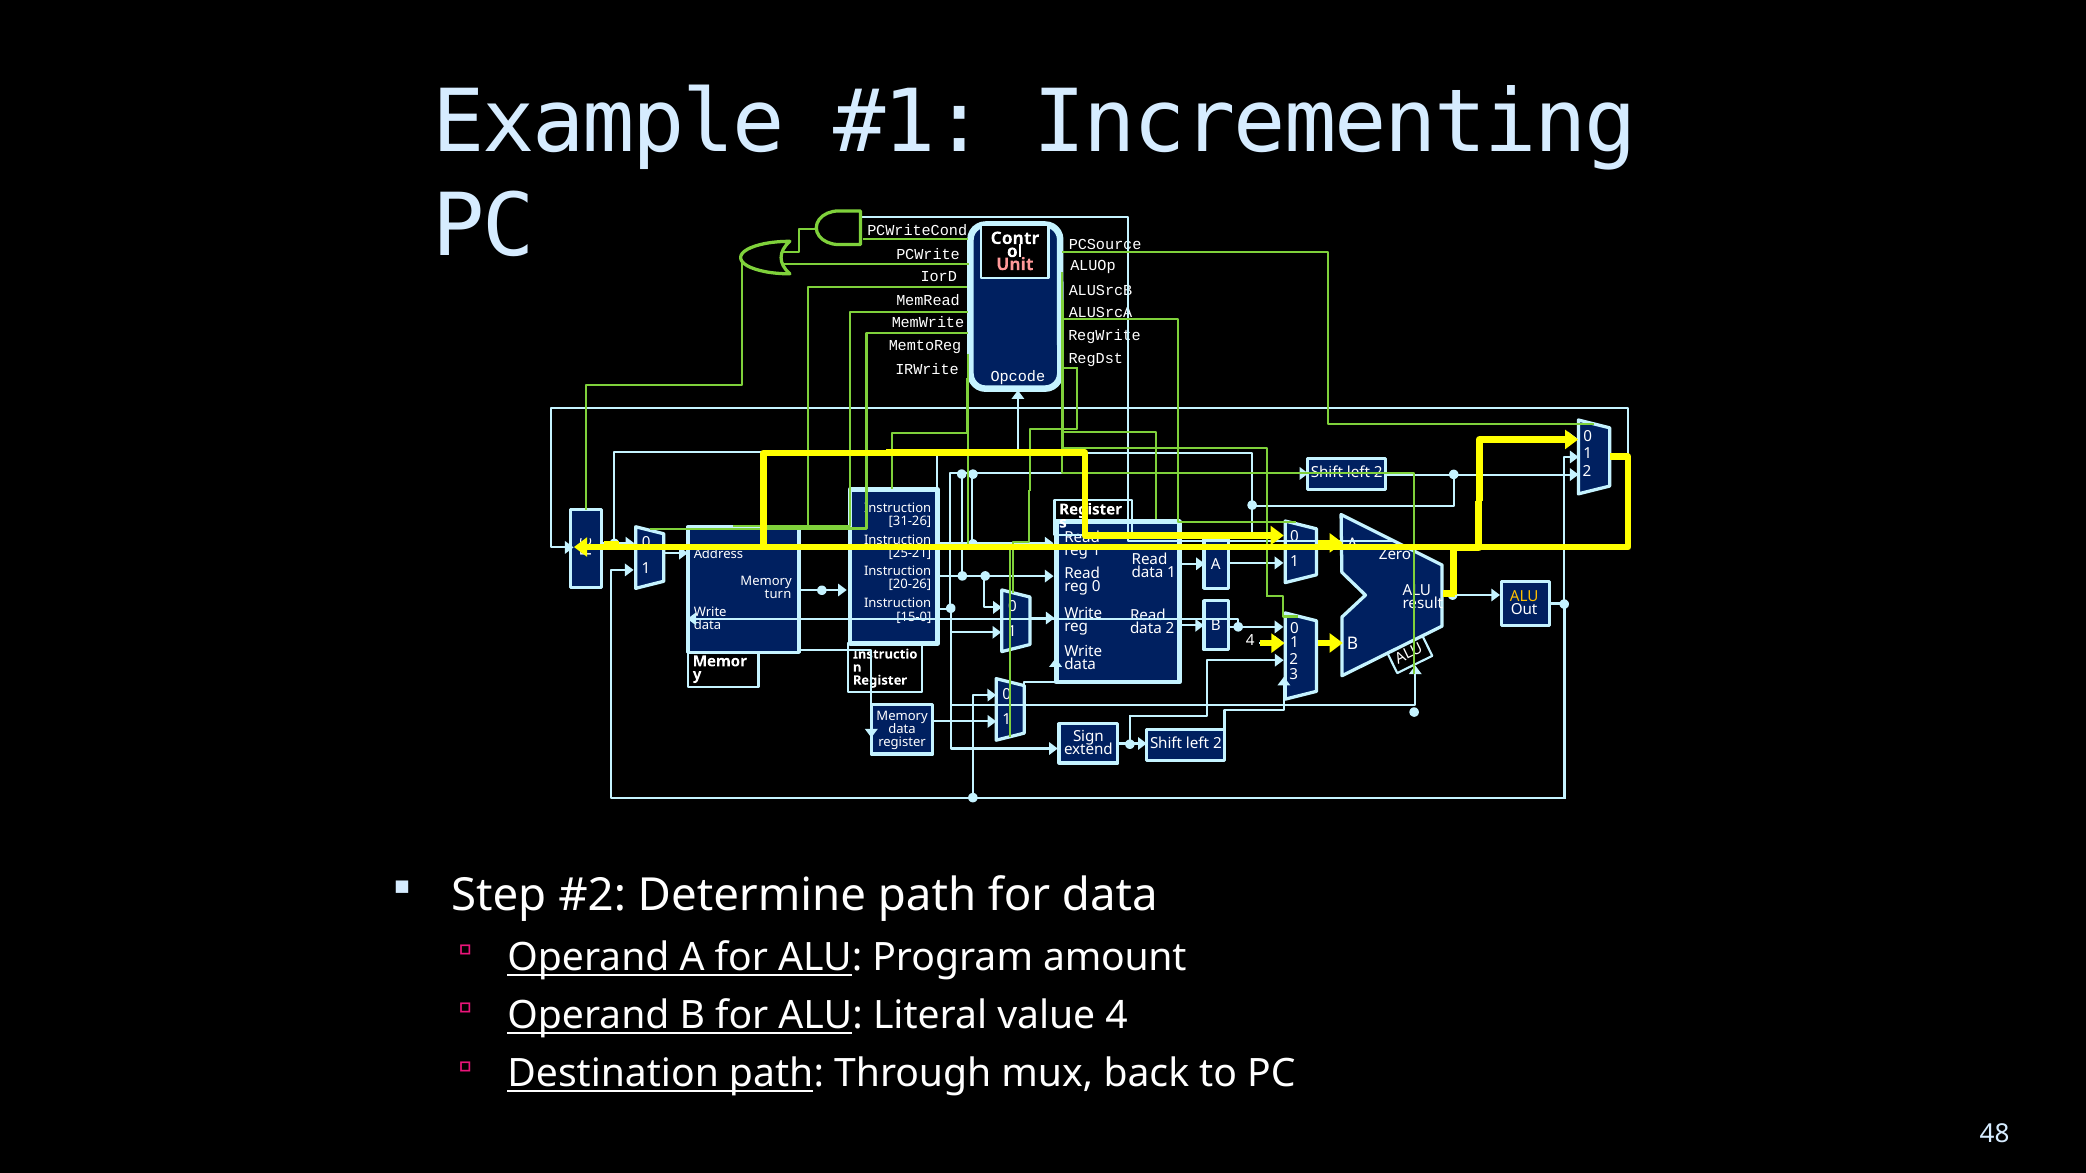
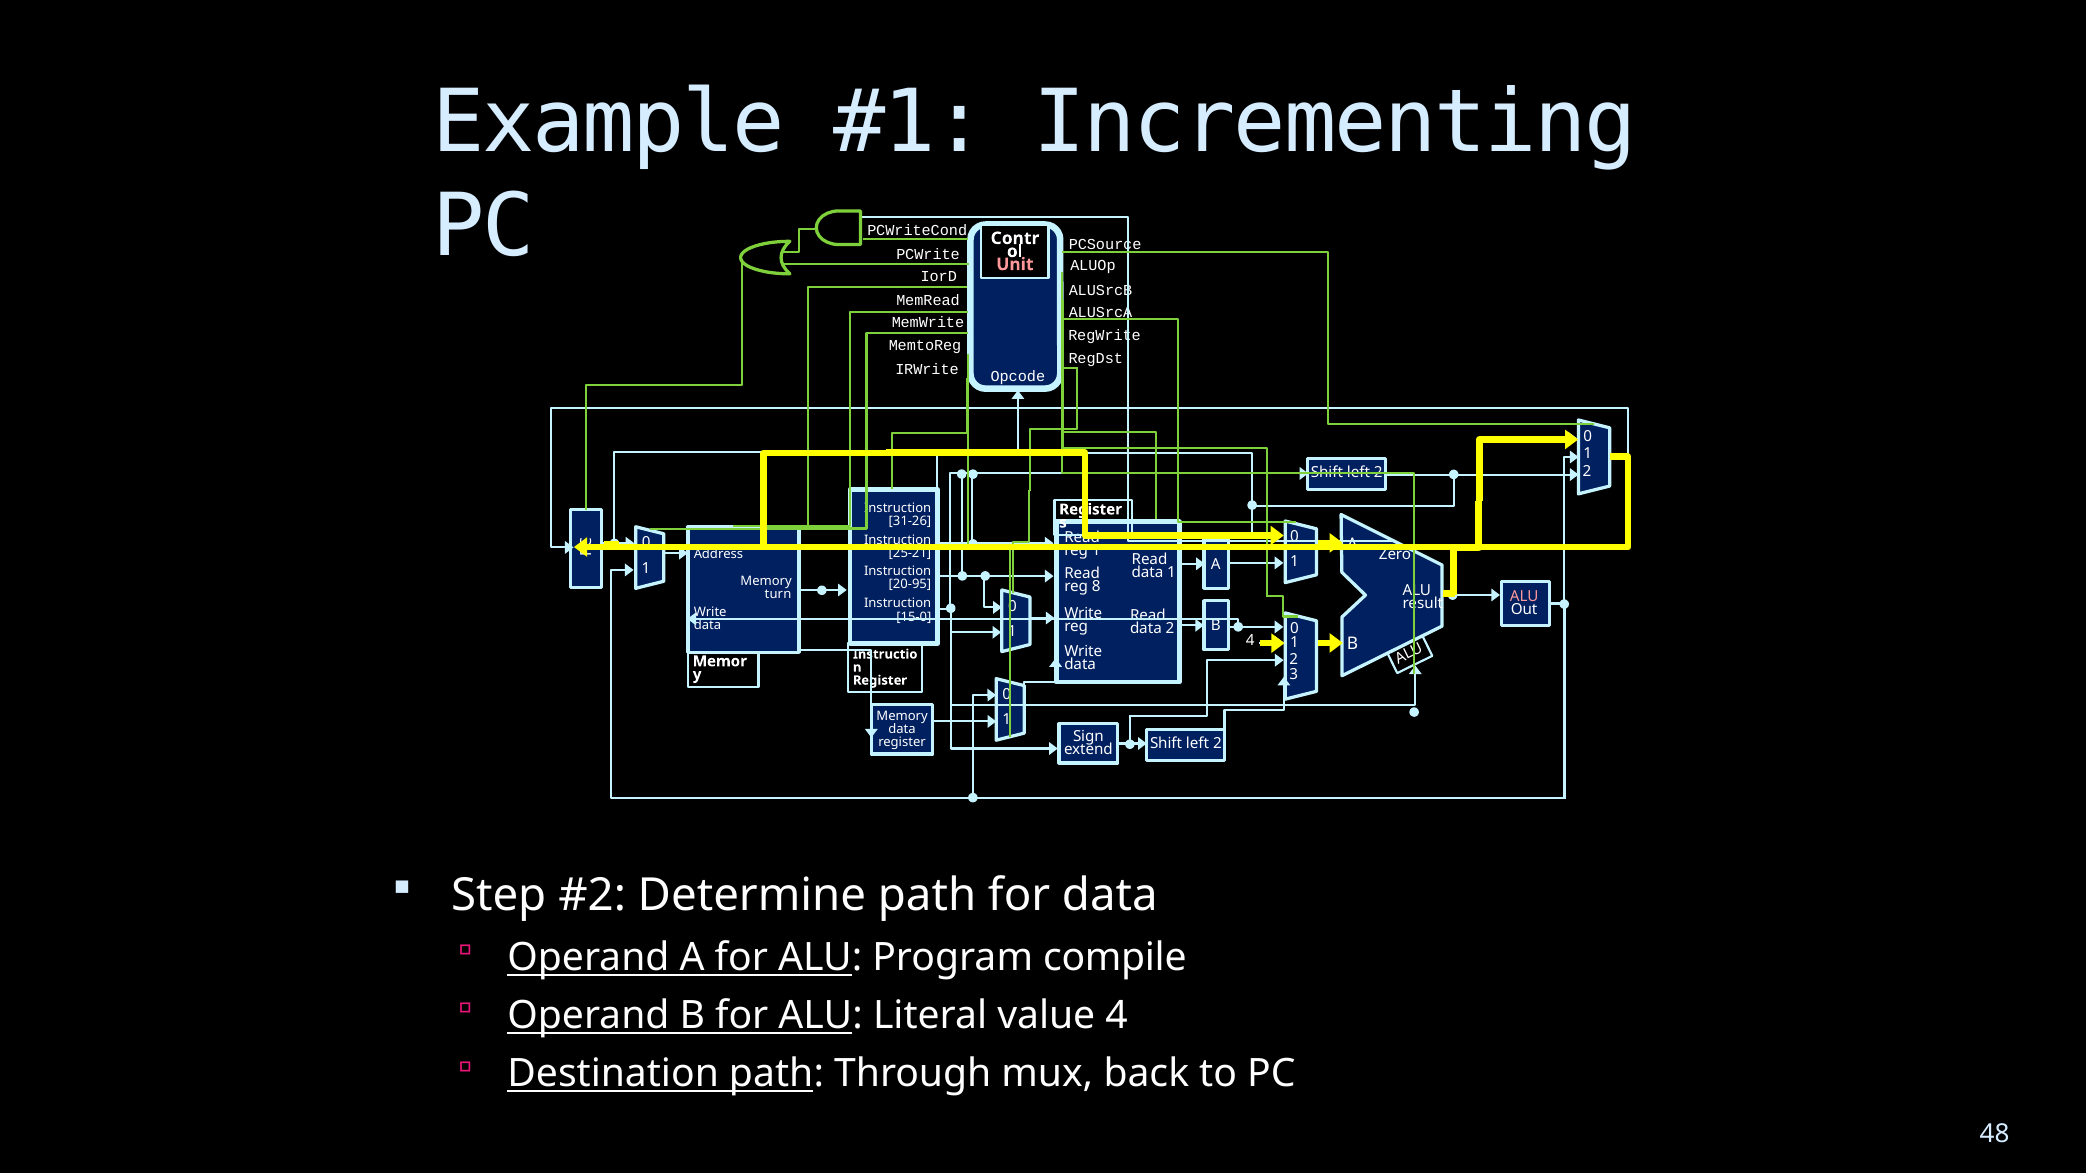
20-26: 20-26 -> 20-95 (910, 584)
reg 0: 0 -> 8 (1096, 587)
ALU colour: yellow -> pink (1524, 597)
amount: amount -> compile (1115, 958)
